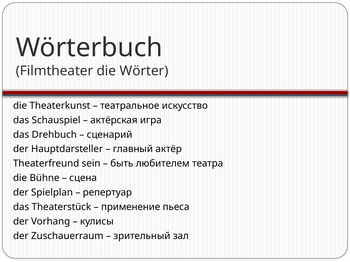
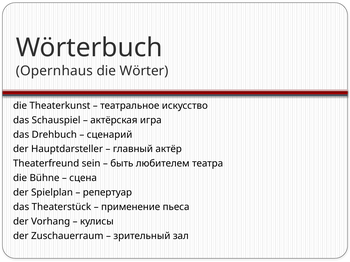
Filmtheater: Filmtheater -> Opernhaus (54, 71)
